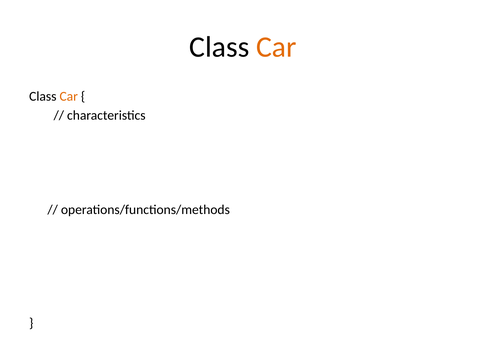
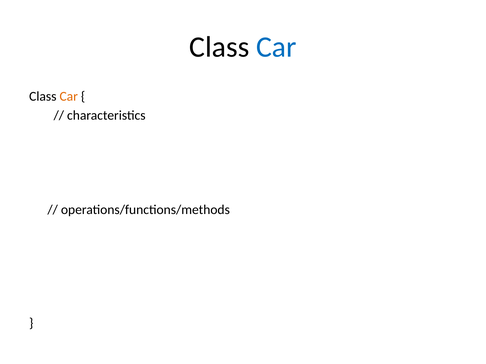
Car colour: orange -> blue (276, 47)
